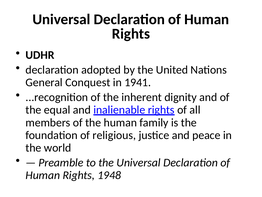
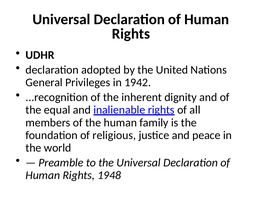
Conquest: Conquest -> Privileges (88, 82)
1941: 1941 -> 1942 (138, 82)
